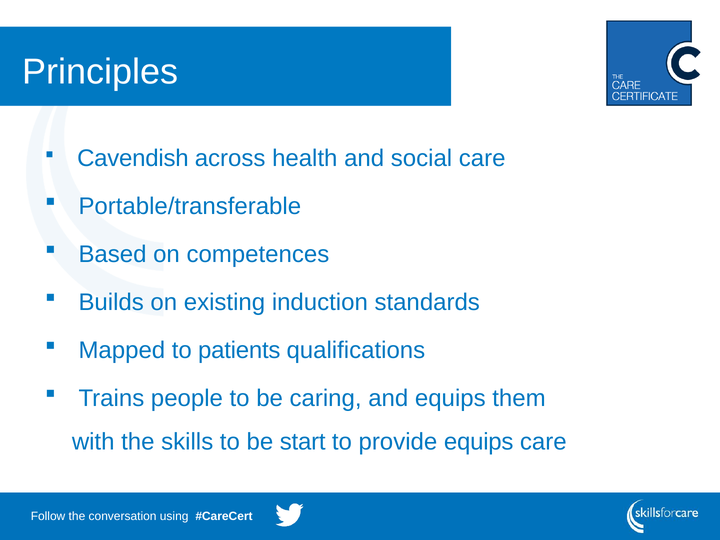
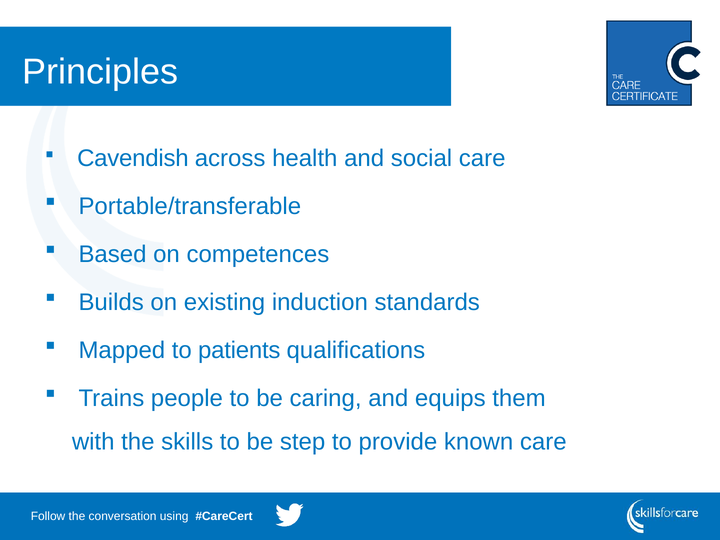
start: start -> step (303, 442)
provide equips: equips -> known (479, 442)
